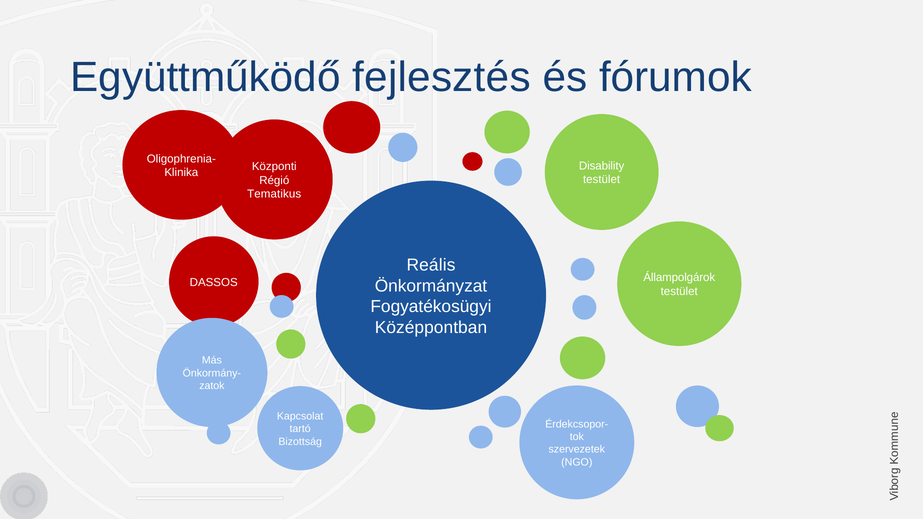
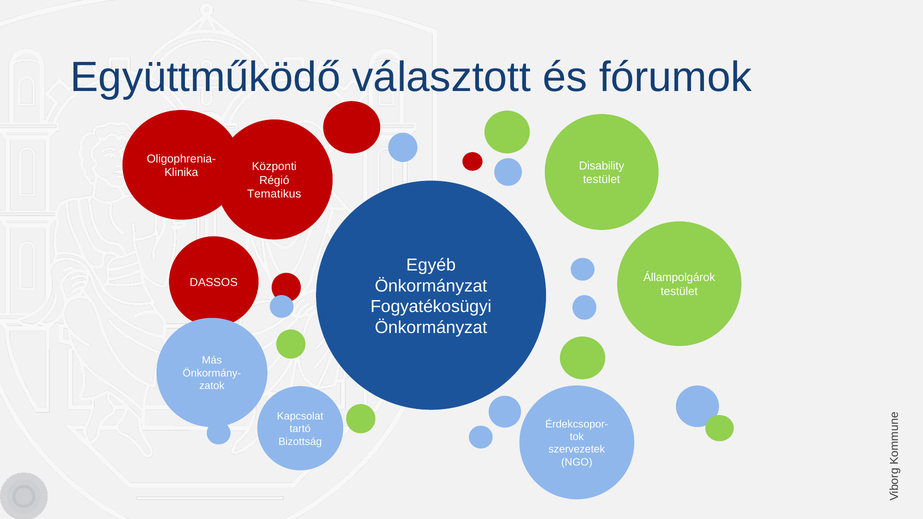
fejlesztés: fejlesztés -> választott (442, 78)
Reális: Reális -> Egyéb (431, 265)
Középpontban: Középpontban -> Önkormányzat (431, 328)
